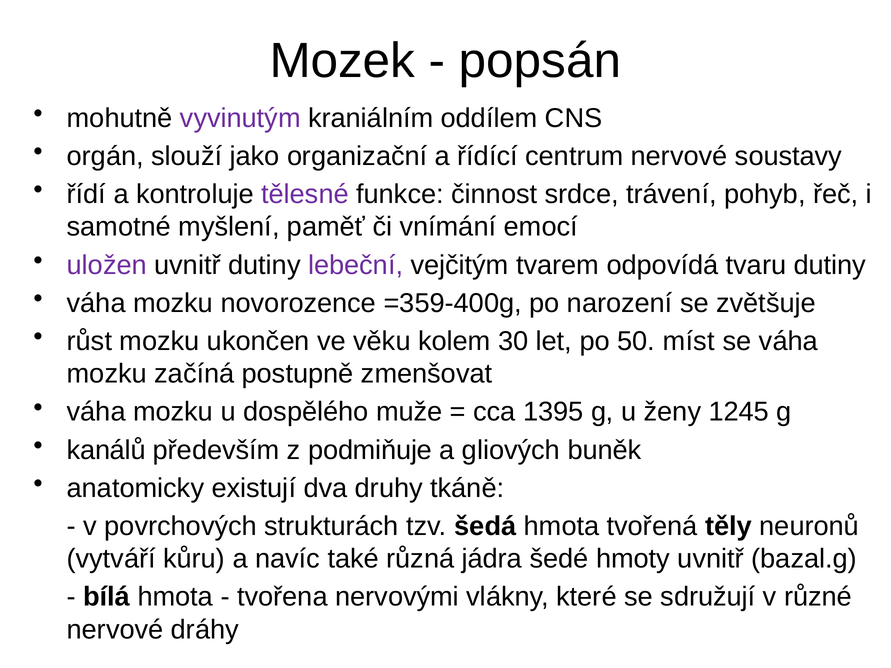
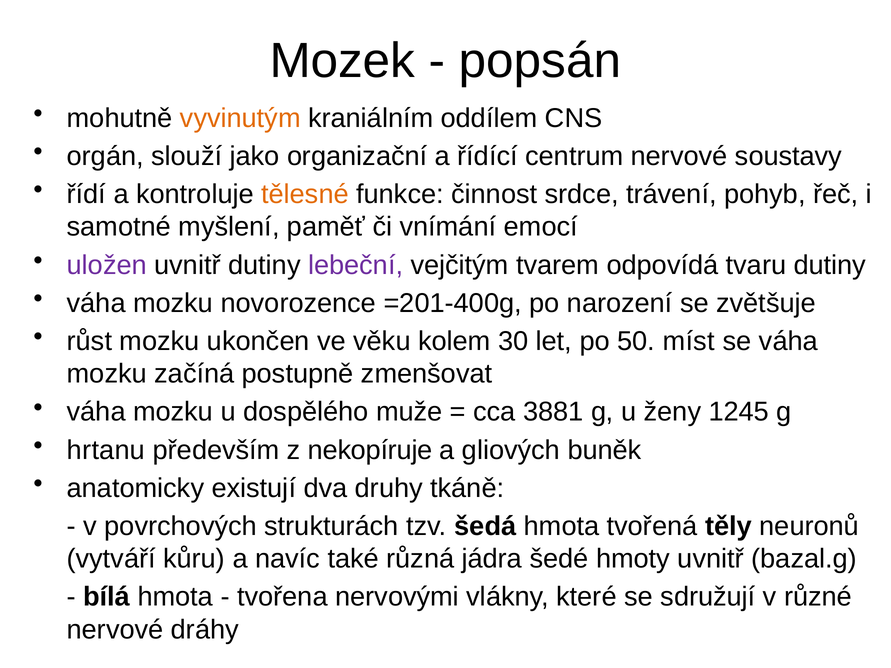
vyvinutým colour: purple -> orange (240, 118)
tělesné colour: purple -> orange (305, 194)
=359-400g: =359-400g -> =201-400g (453, 303)
1395: 1395 -> 3881 (553, 412)
kanálů: kanálů -> hrtanu (106, 450)
podmiňuje: podmiňuje -> nekopíruje (370, 450)
